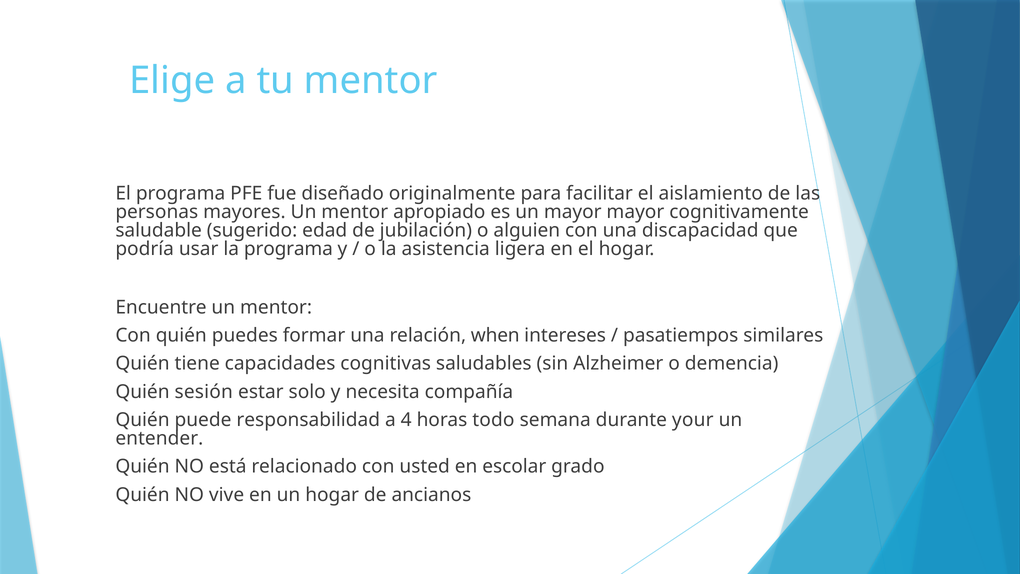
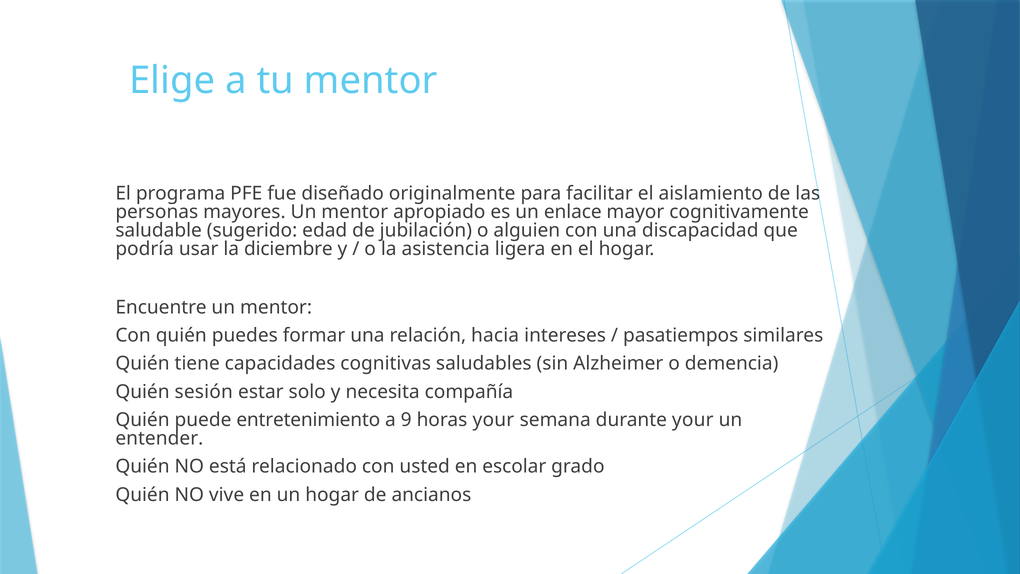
un mayor: mayor -> enlace (573, 212)
la programa: programa -> diciembre (288, 249)
when: when -> hacia (495, 335)
responsabilidad: responsabilidad -> entretenimiento (308, 420)
4: 4 -> 9 (406, 420)
horas todo: todo -> your (493, 420)
